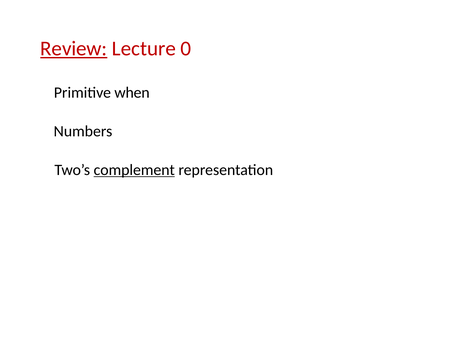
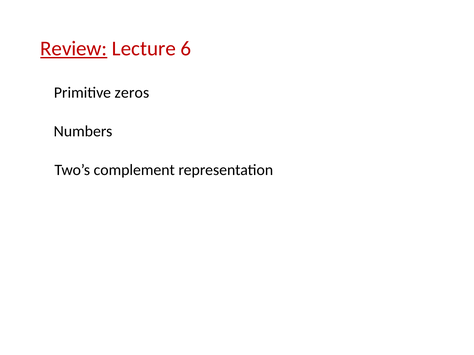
0: 0 -> 6 (186, 49)
when: when -> zeros (132, 93)
complement underline: present -> none (134, 170)
